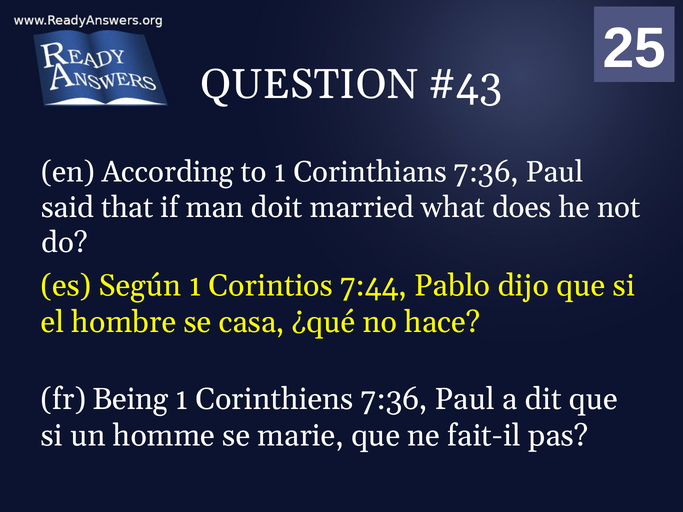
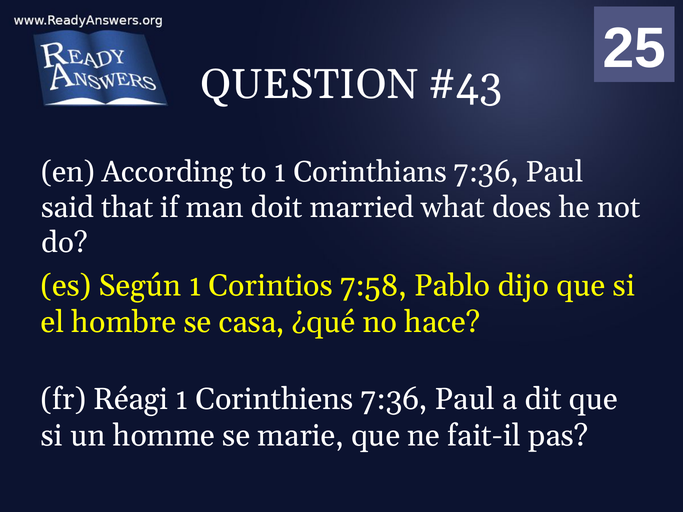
7:44: 7:44 -> 7:58 (374, 286)
Being: Being -> Réagi (131, 399)
